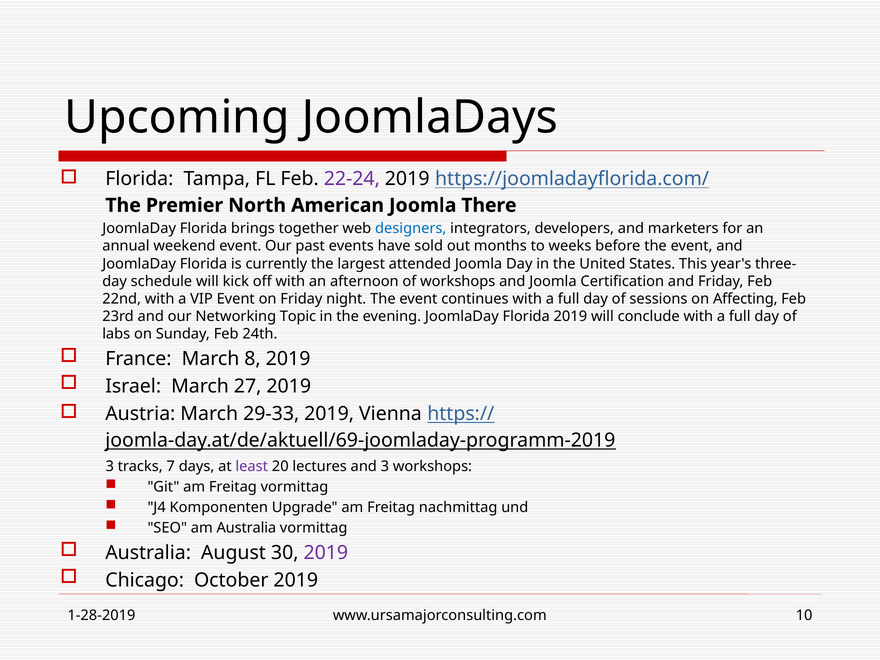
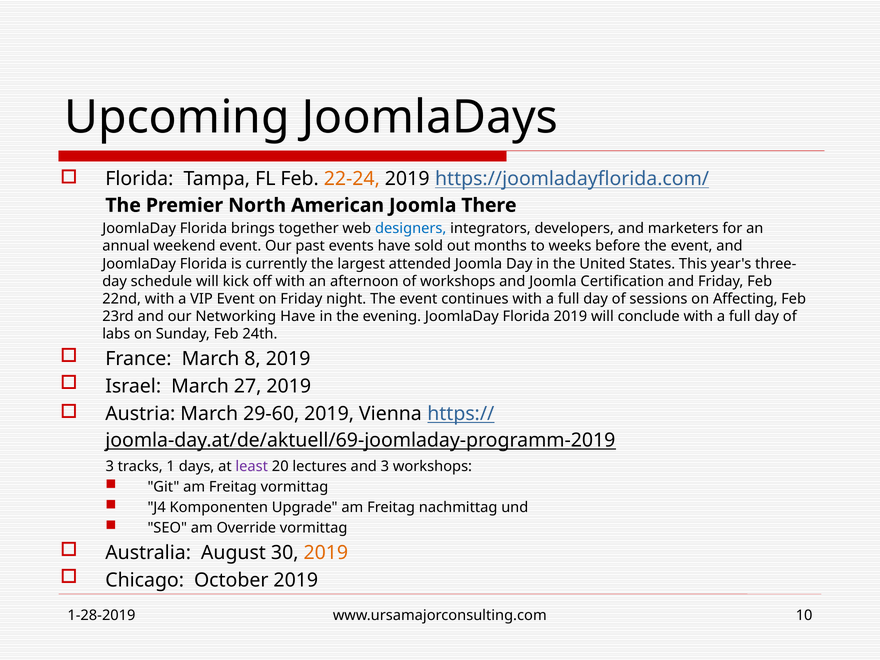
22-24 colour: purple -> orange (352, 179)
Networking Topic: Topic -> Have (298, 317)
29-33: 29-33 -> 29-60 (271, 414)
7: 7 -> 1 (171, 466)
am Australia: Australia -> Override (246, 528)
2019 colour: purple -> orange (326, 553)
